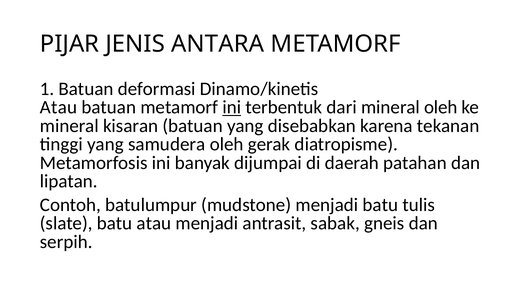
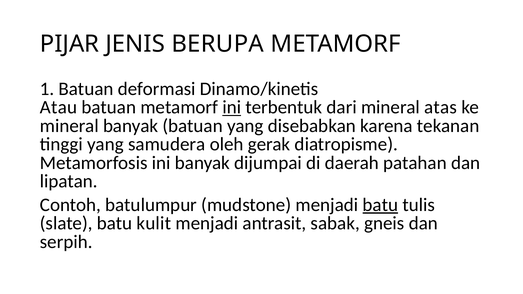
ANTARA: ANTARA -> BERUPA (218, 44)
mineral oleh: oleh -> atas (441, 107)
mineral kisaran: kisaran -> banyak (131, 126)
batu underline: none -> present (380, 205)
batu atau: atau -> kulit (154, 223)
